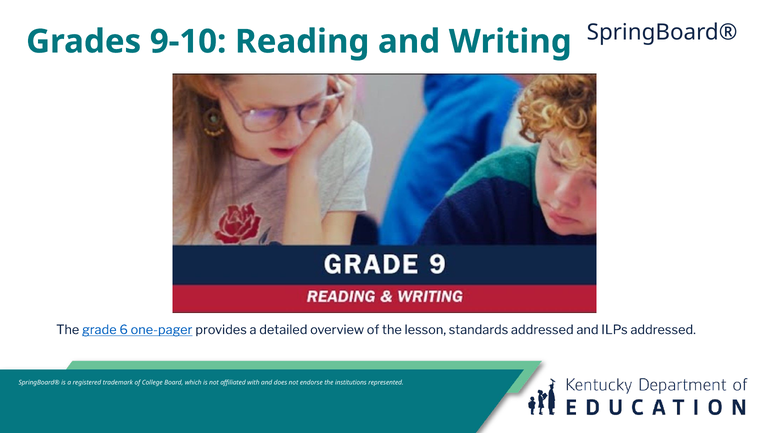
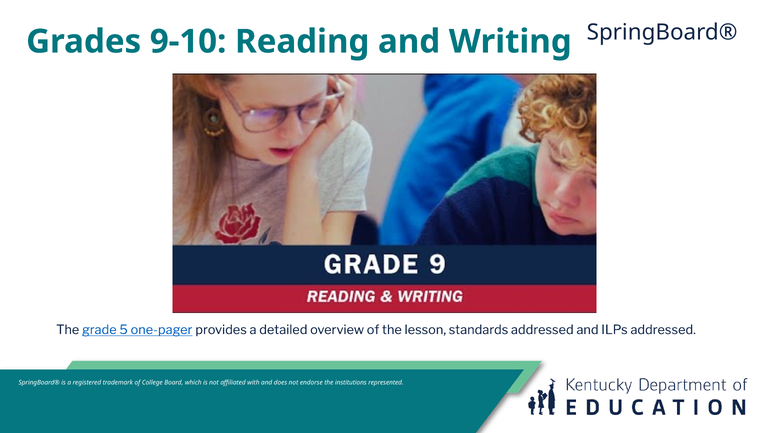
6: 6 -> 5 (124, 330)
